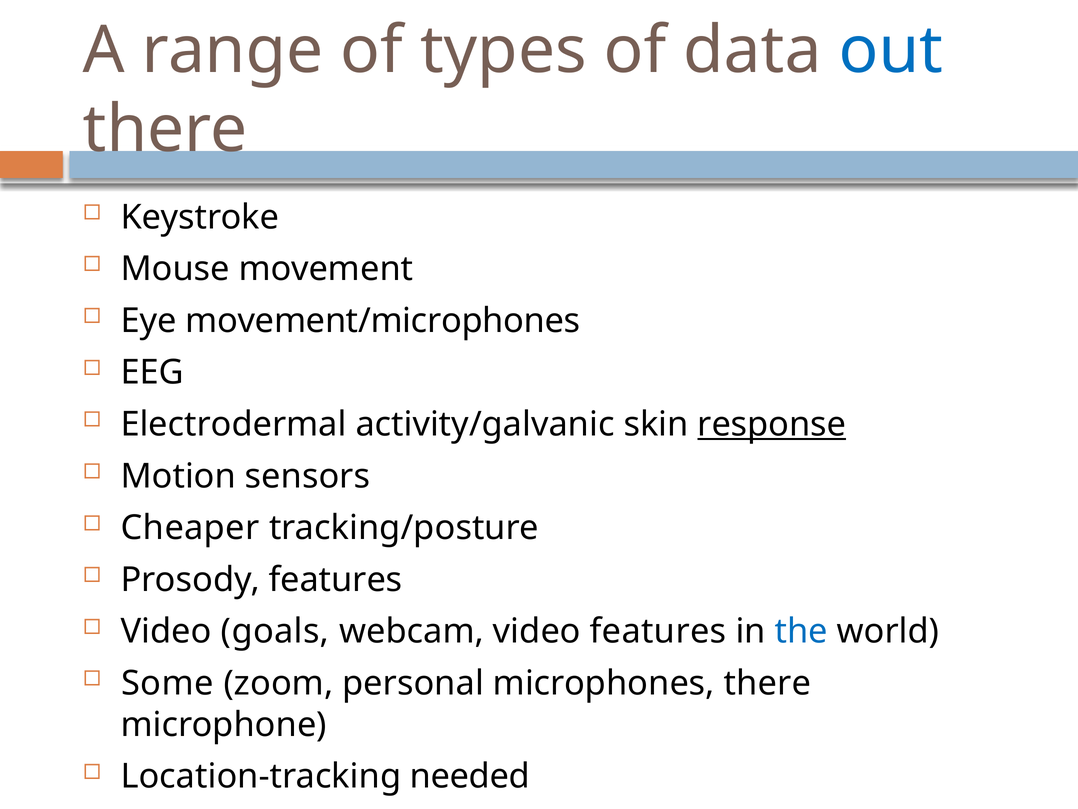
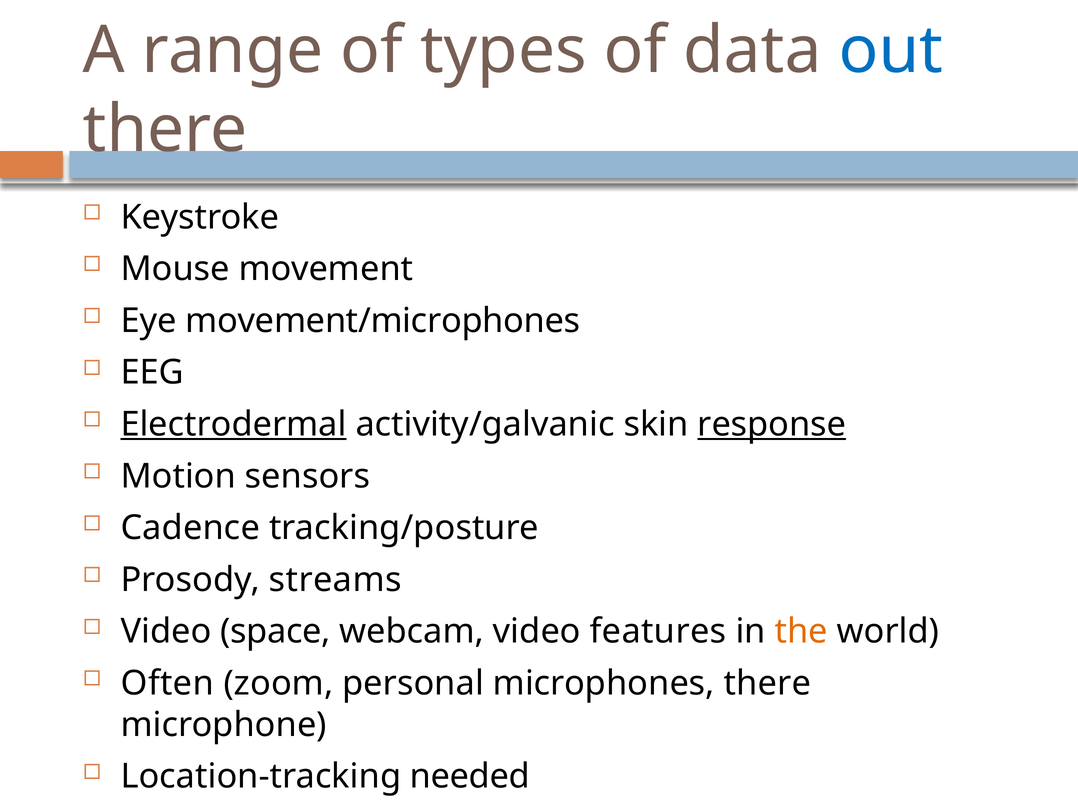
Electrodermal underline: none -> present (234, 424)
Cheaper: Cheaper -> Cadence (190, 528)
Prosody features: features -> streams (335, 579)
goals: goals -> space (275, 631)
the colour: blue -> orange (801, 631)
Some: Some -> Often (167, 683)
